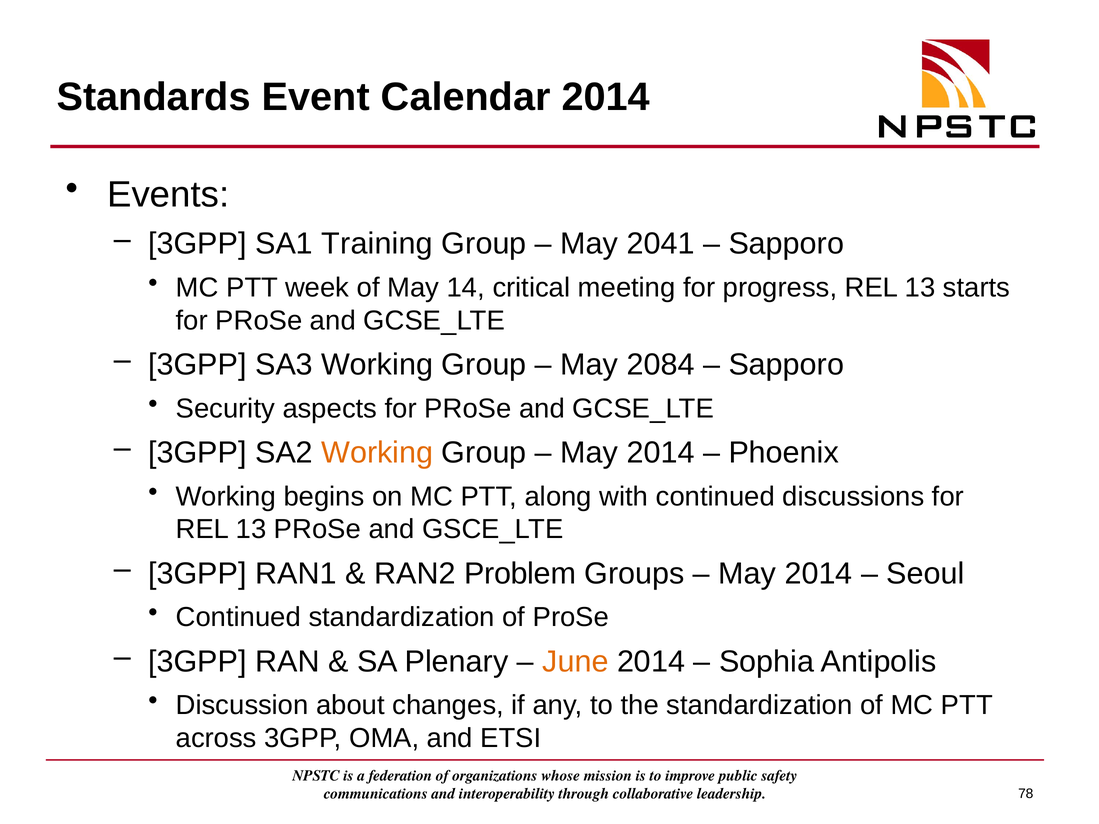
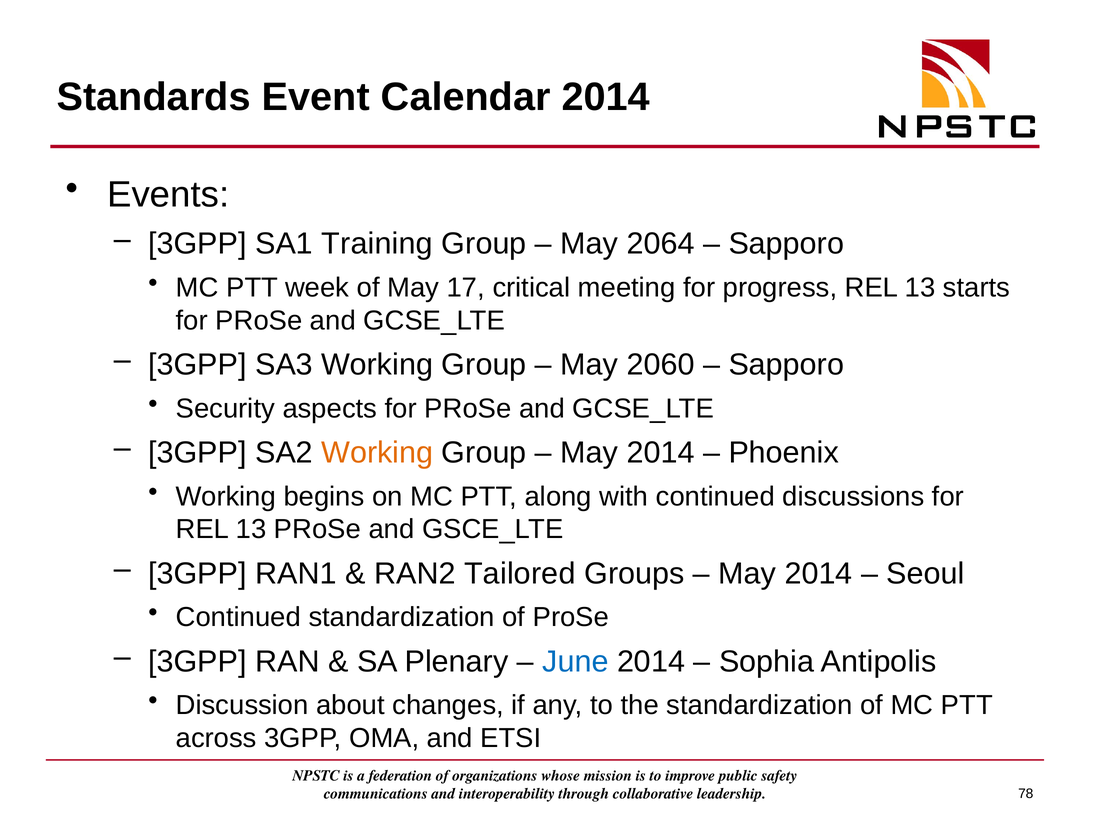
2041: 2041 -> 2064 (661, 244)
14: 14 -> 17 (466, 288)
2084: 2084 -> 2060 (661, 365)
Problem: Problem -> Tailored (520, 574)
June colour: orange -> blue (575, 662)
